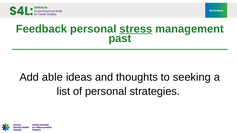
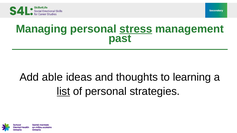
Feedback: Feedback -> Managing (42, 29)
seeking: seeking -> learning (192, 77)
list underline: none -> present (63, 92)
